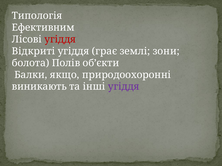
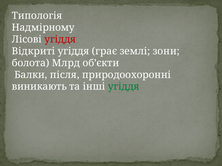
Ефективним: Ефективним -> Надмірному (43, 28)
Полів: Полів -> Млрд (66, 63)
якщо: якщо -> після (65, 75)
угіддя colour: purple -> green (124, 87)
